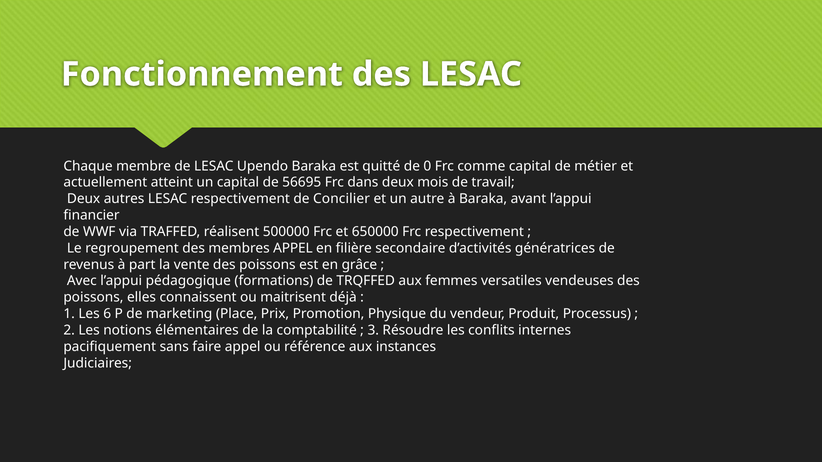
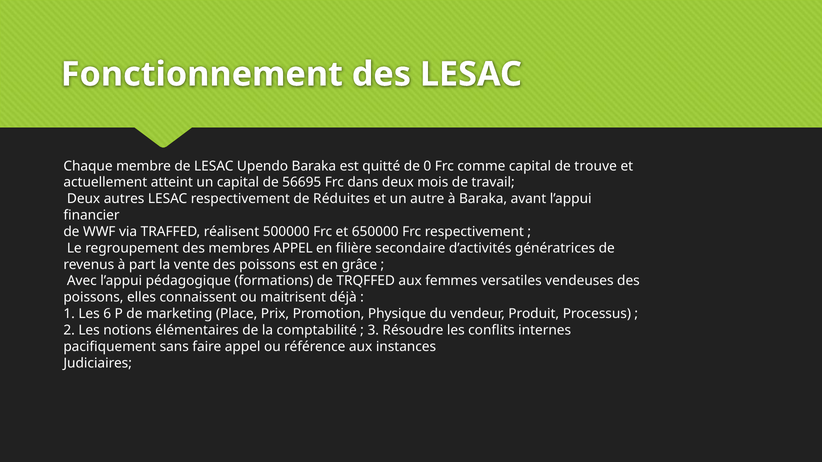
métier: métier -> trouve (596, 166)
Concilier: Concilier -> Réduites (342, 199)
